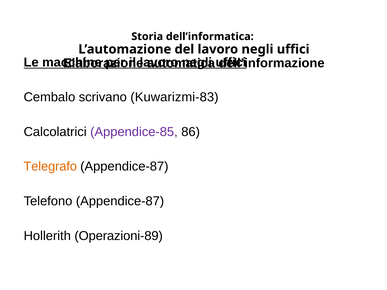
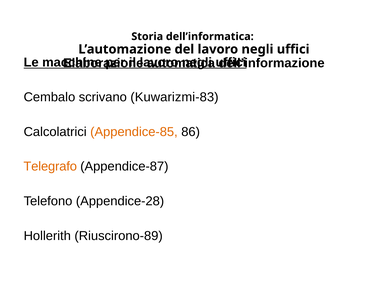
Appendice-85 colour: purple -> orange (134, 132)
Telefono Appendice-87: Appendice-87 -> Appendice-28 (120, 201)
Operazioni-89: Operazioni-89 -> Riuscirono-89 (119, 236)
